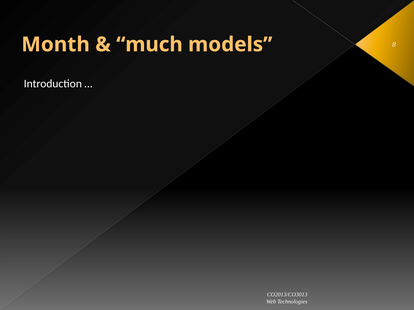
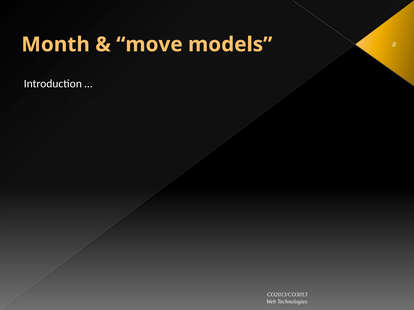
much: much -> move (149, 45)
